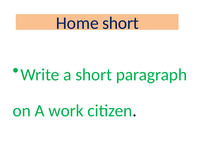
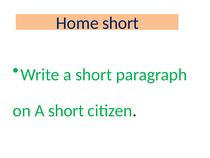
on A work: work -> short (66, 110)
